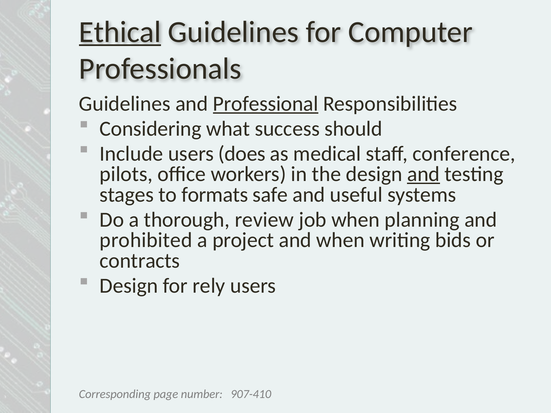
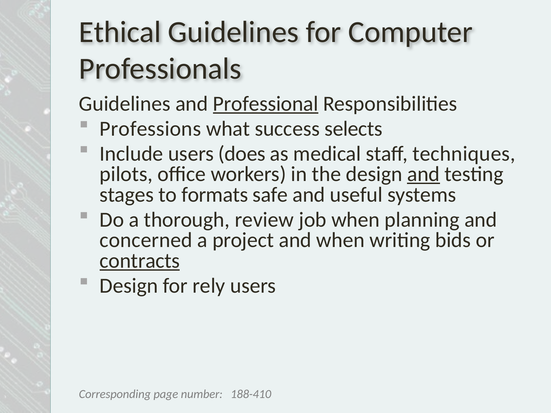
Ethical underline: present -> none (120, 32)
Considering: Considering -> Professions (150, 129)
should: should -> selects (353, 129)
conference: conference -> techniques (464, 154)
prohibited: prohibited -> concerned (146, 240)
contracts underline: none -> present (140, 261)
907-410: 907-410 -> 188-410 (251, 395)
